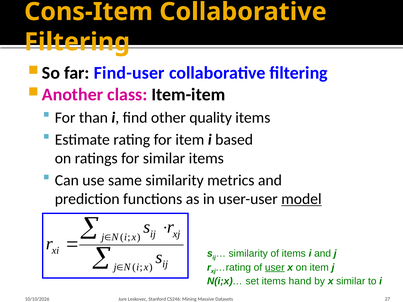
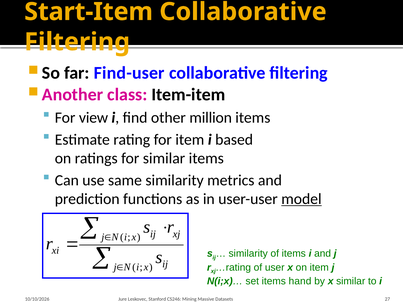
Cons-Item: Cons-Item -> Start-Item (89, 12)
than: than -> view (94, 118)
quality: quality -> million (211, 118)
user underline: present -> none (275, 268)
